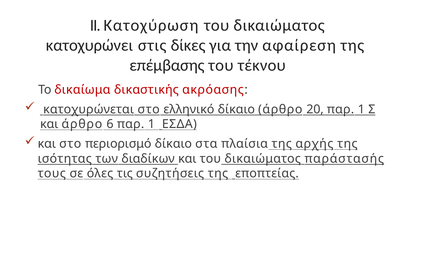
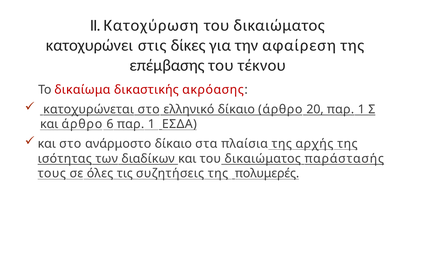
περιορισμό: περιορισμό -> ανάρμοστο (118, 144)
εποπτείας: εποπτείας -> πολυμερές (267, 173)
